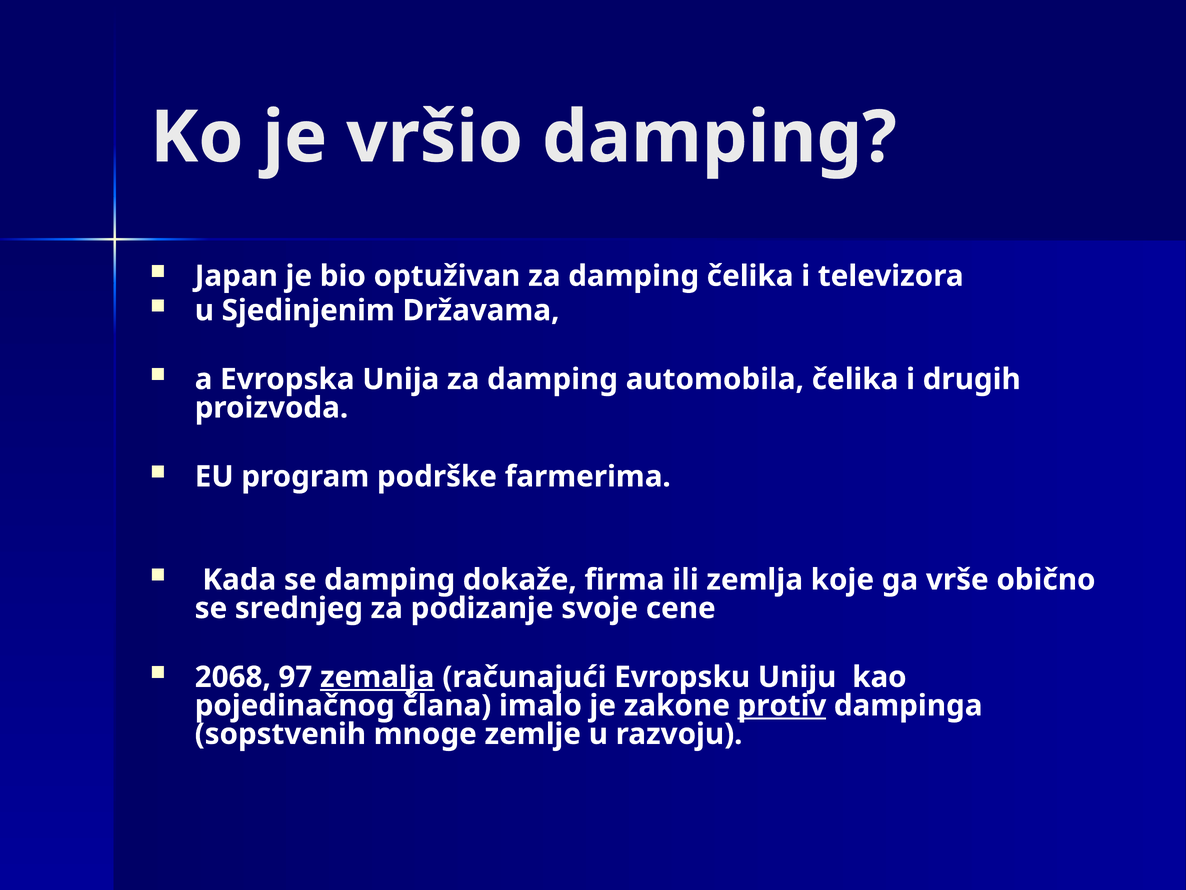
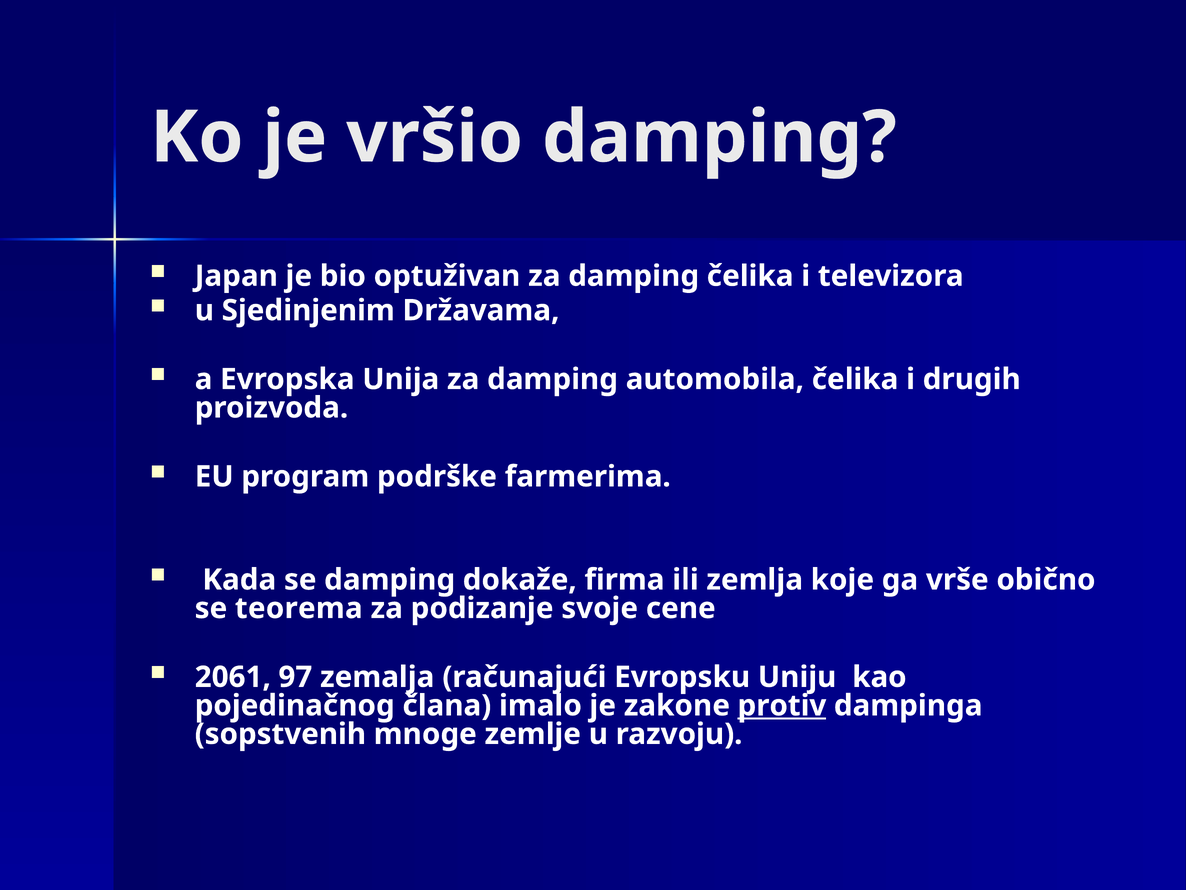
srednjeg: srednjeg -> teorema (299, 608)
2068: 2068 -> 2061 (233, 677)
zemalja underline: present -> none (377, 677)
